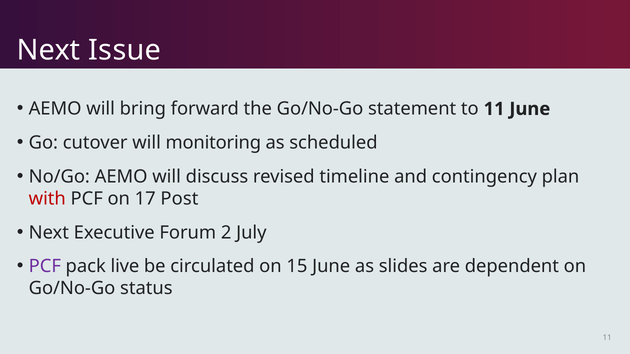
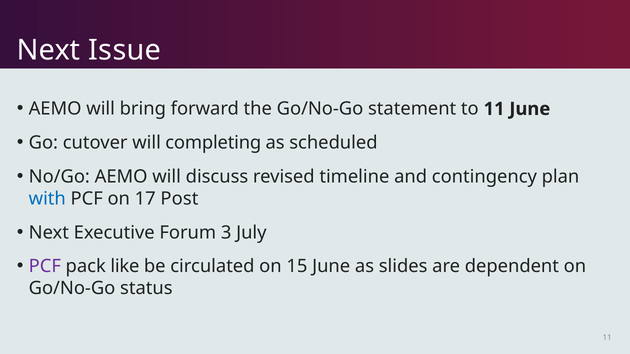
monitoring: monitoring -> completing (213, 143)
with colour: red -> blue (47, 199)
2: 2 -> 3 (226, 233)
live: live -> like (125, 267)
